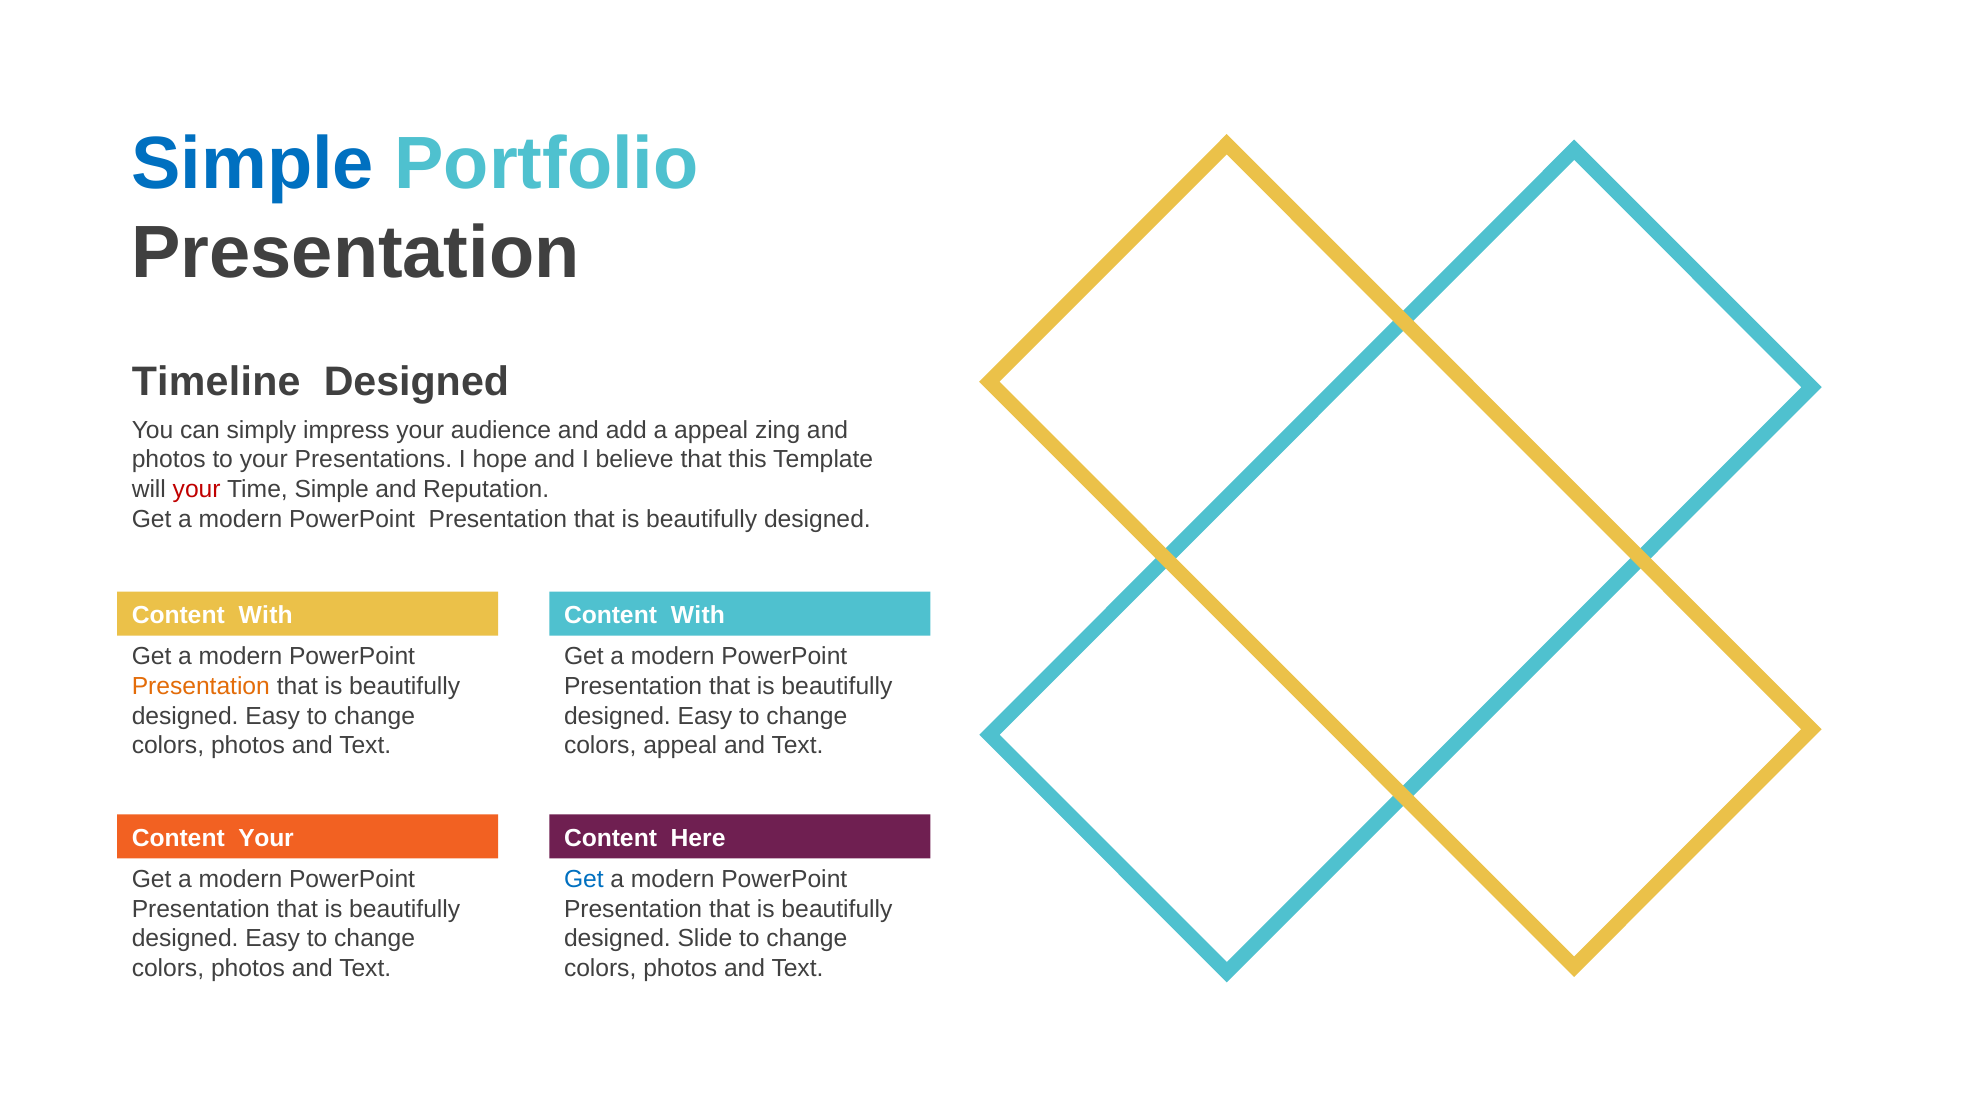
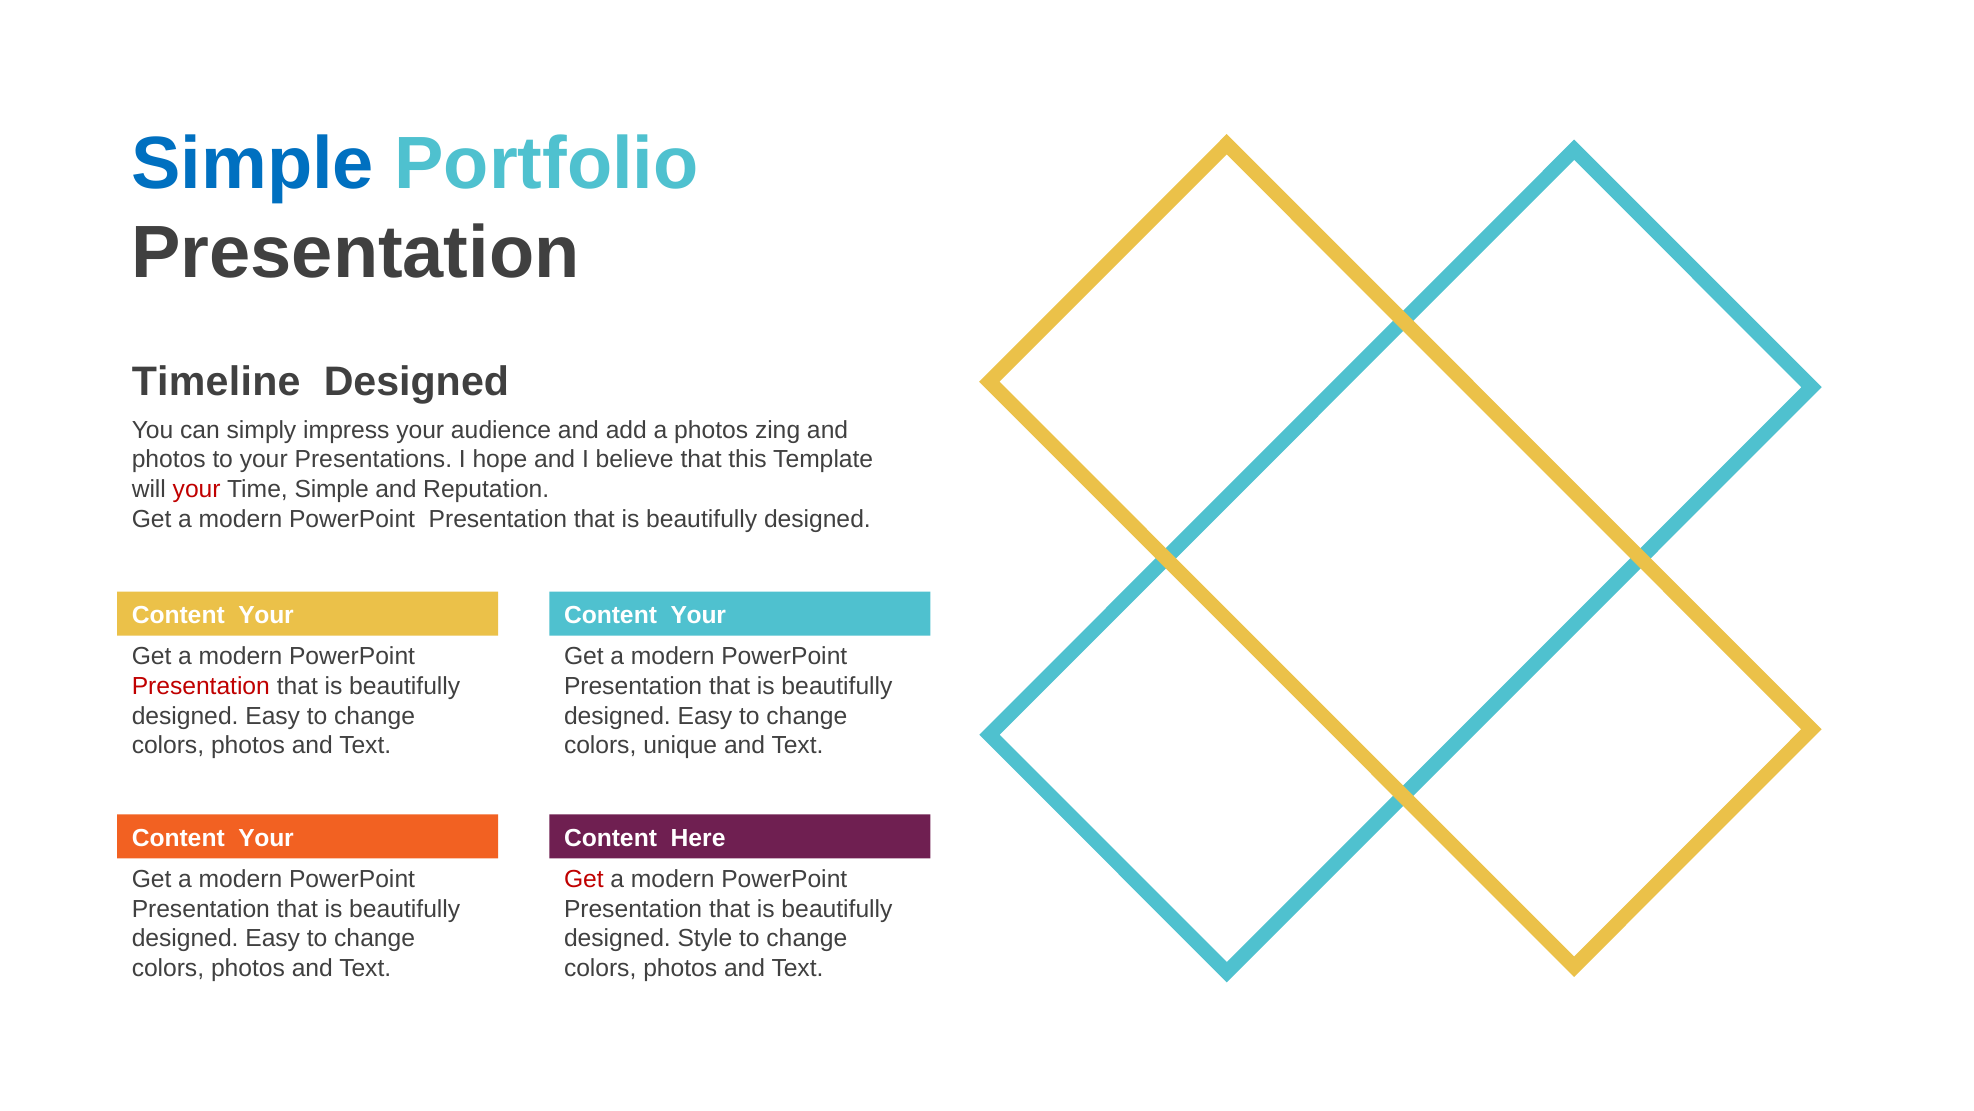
a appeal: appeal -> photos (711, 430)
With: With -> Your (266, 615)
With: With -> Your (698, 615)
Presentation colour: orange -> red (201, 686)
colors appeal: appeal -> unique (680, 745)
Get colour: blue -> red (584, 879)
Slide: Slide -> Style (705, 938)
